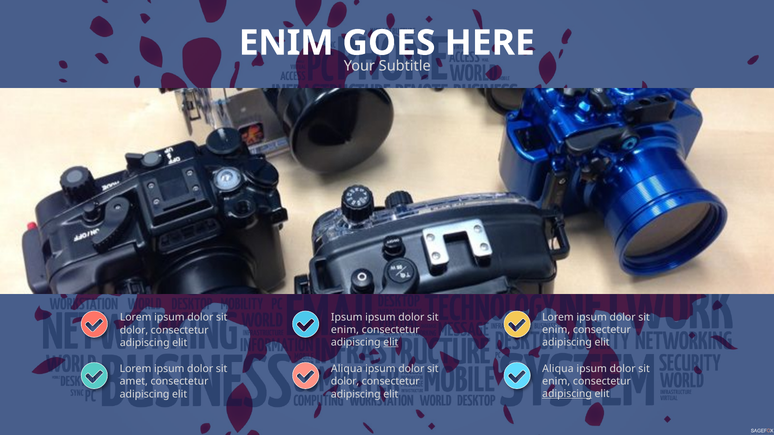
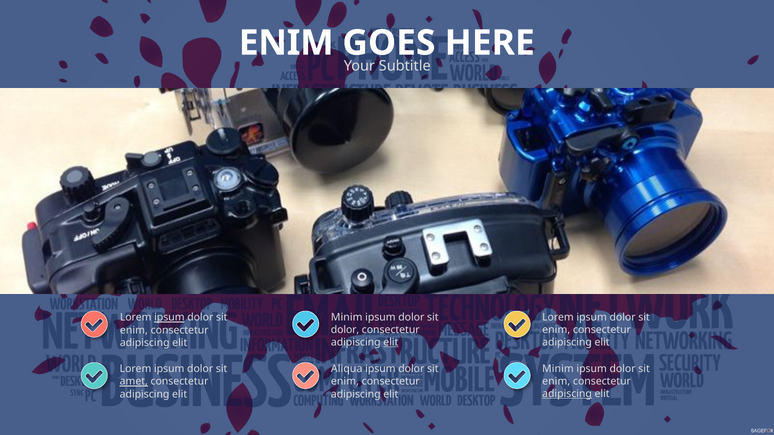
Ipsum: Ipsum -> Minim (347, 317)
ipsum underline: none -> present (169, 318)
enim: enim -> dolor (345, 330)
dolor: dolor -> enim (134, 330)
Aliqua: Aliqua -> Minim (558, 369)
amet underline: none -> present (134, 382)
dolor: dolor -> enim (345, 382)
